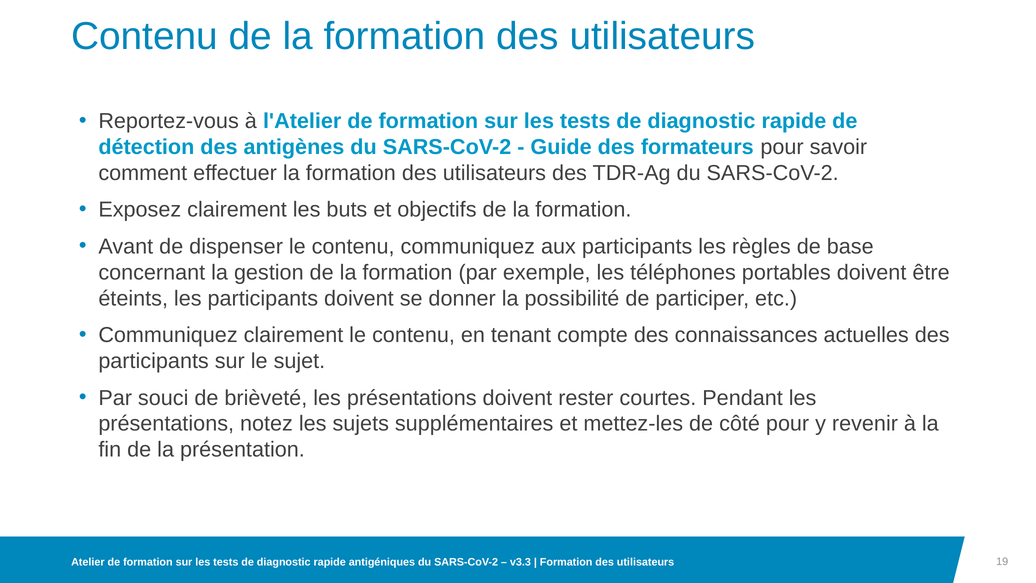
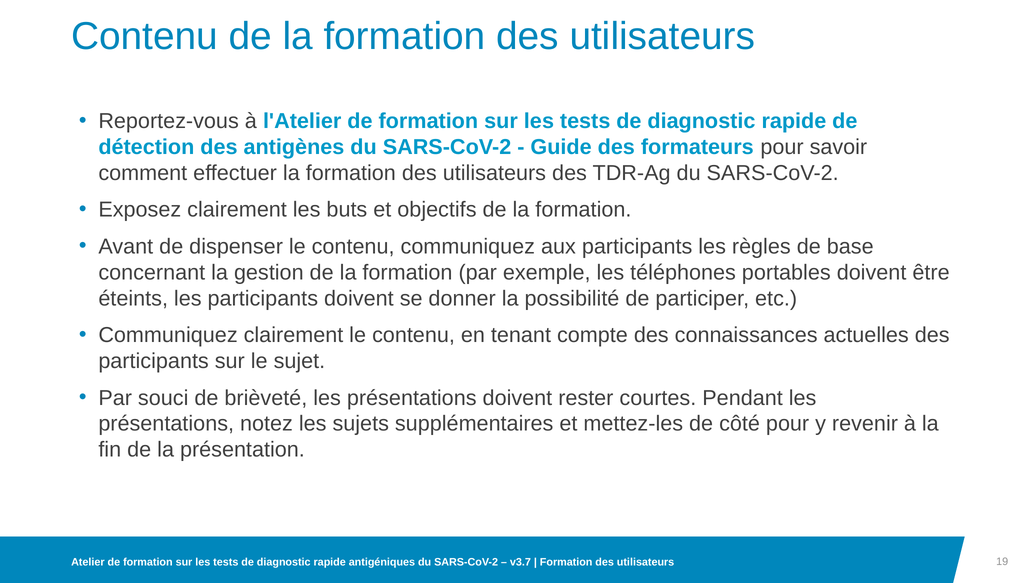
v3.3: v3.3 -> v3.7 (520, 562)
